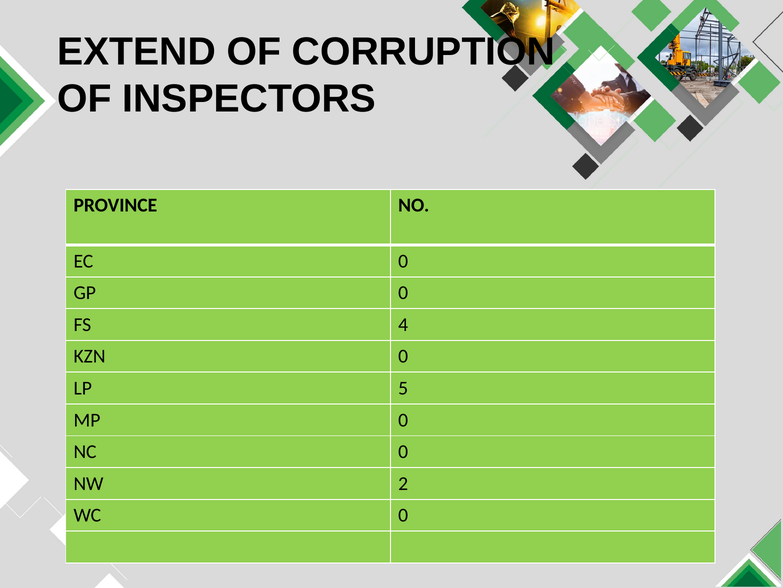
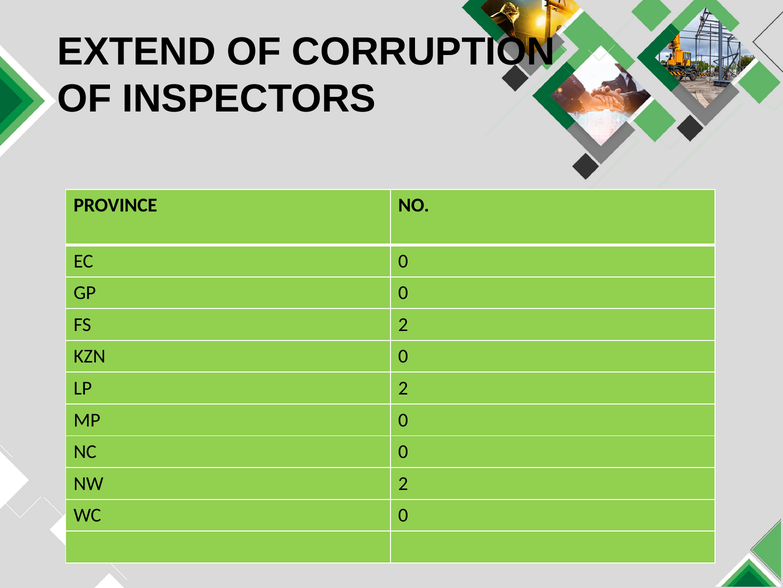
FS 4: 4 -> 2 (403, 324)
LP 5: 5 -> 2 (403, 388)
